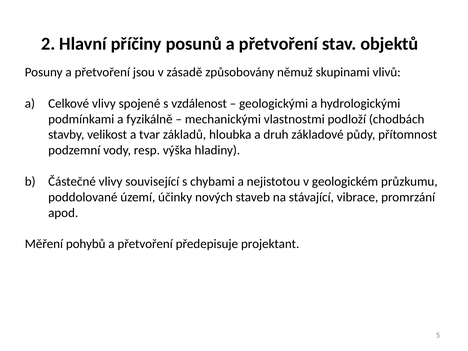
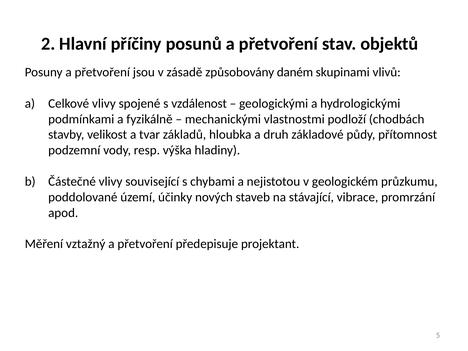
němuž: němuž -> daném (295, 72)
pohybů: pohybů -> vztažný (86, 244)
